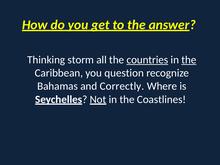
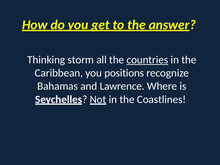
the underline: present -> none (189, 60)
question: question -> positions (124, 73)
Correctly: Correctly -> Lawrence (122, 86)
